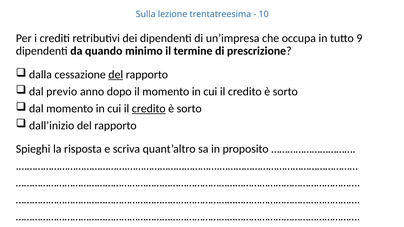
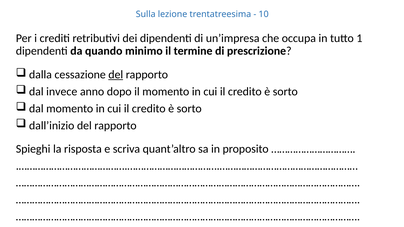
9: 9 -> 1 (359, 38)
previo: previo -> invece (62, 92)
credito underline: present -> none (149, 109)
